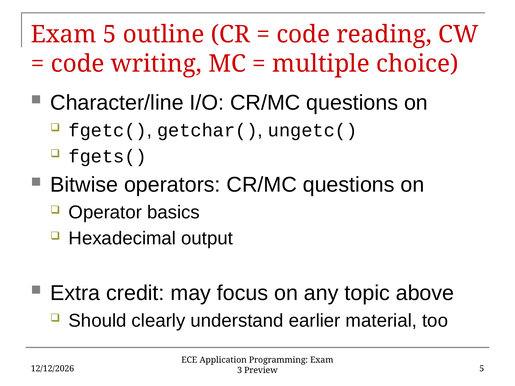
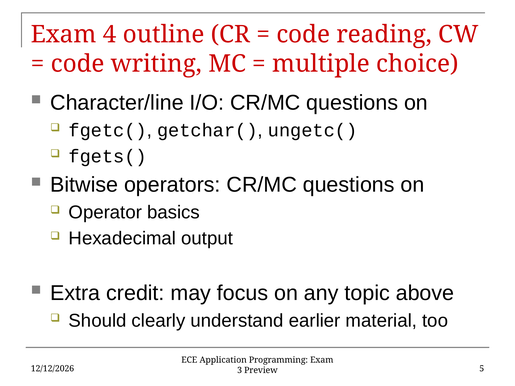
Exam 5: 5 -> 4 (110, 35)
